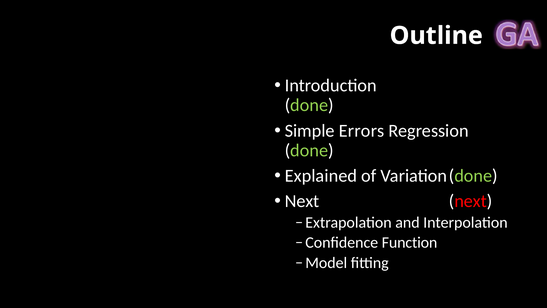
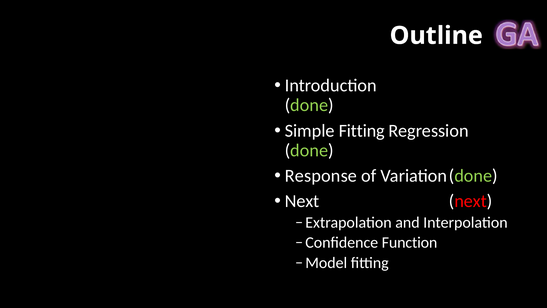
Simple Errors: Errors -> Fitting (362, 131)
Explained: Explained -> Response (321, 176)
